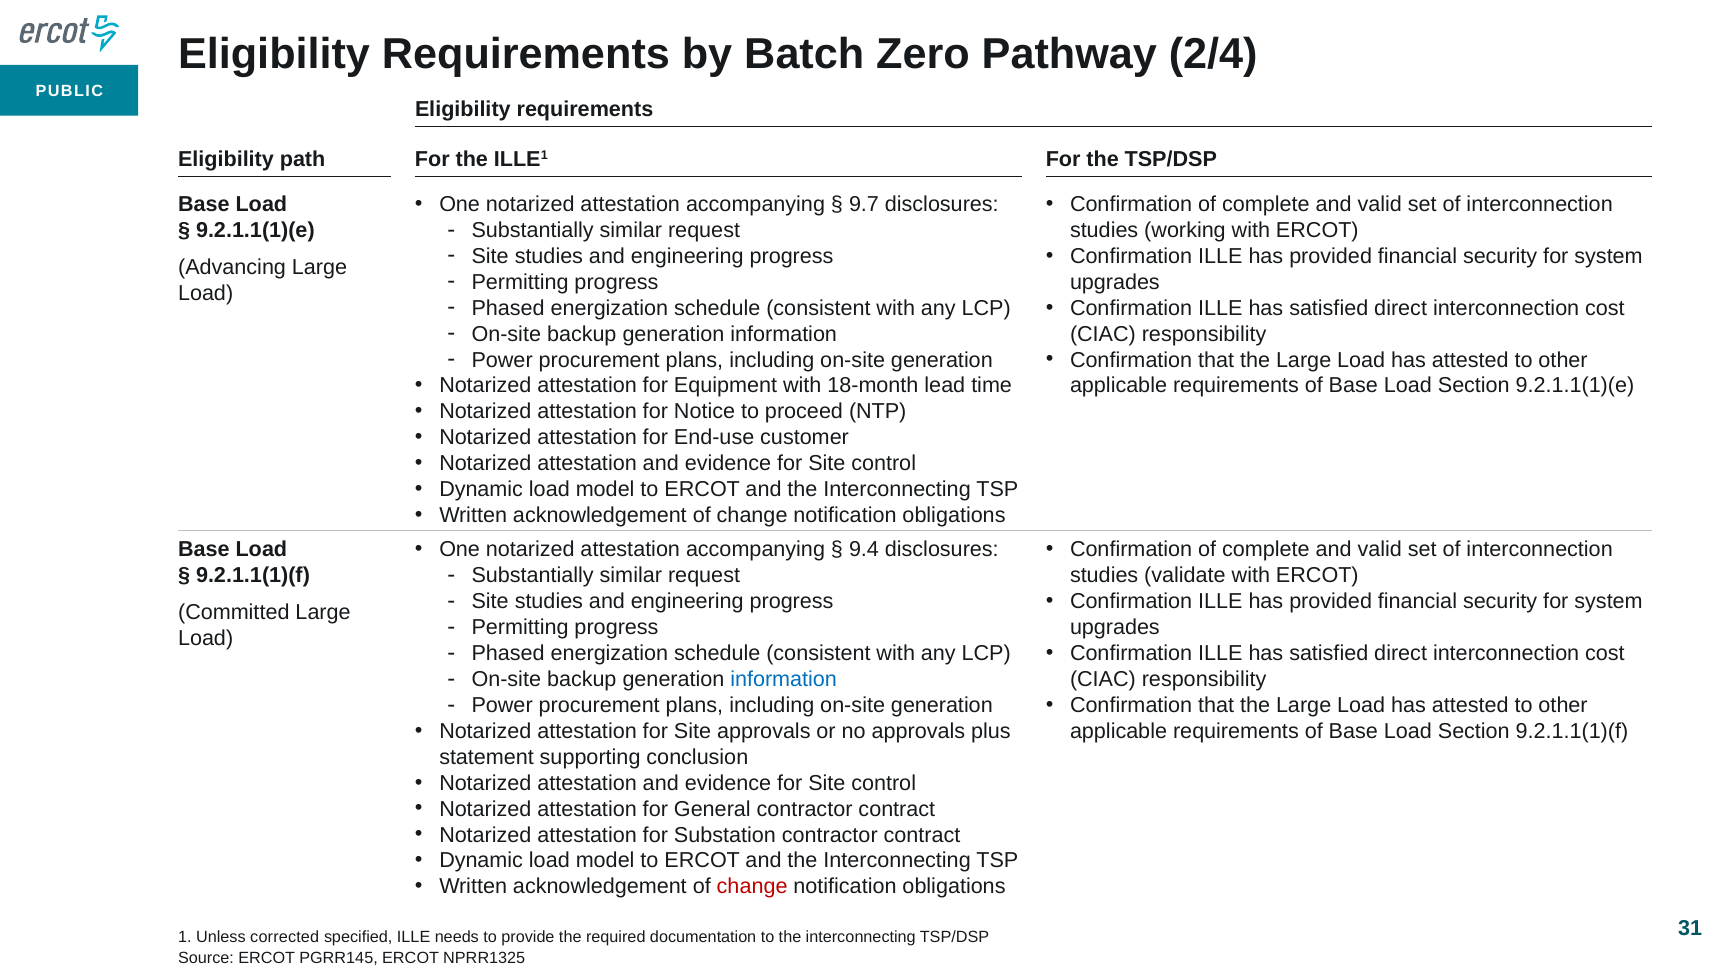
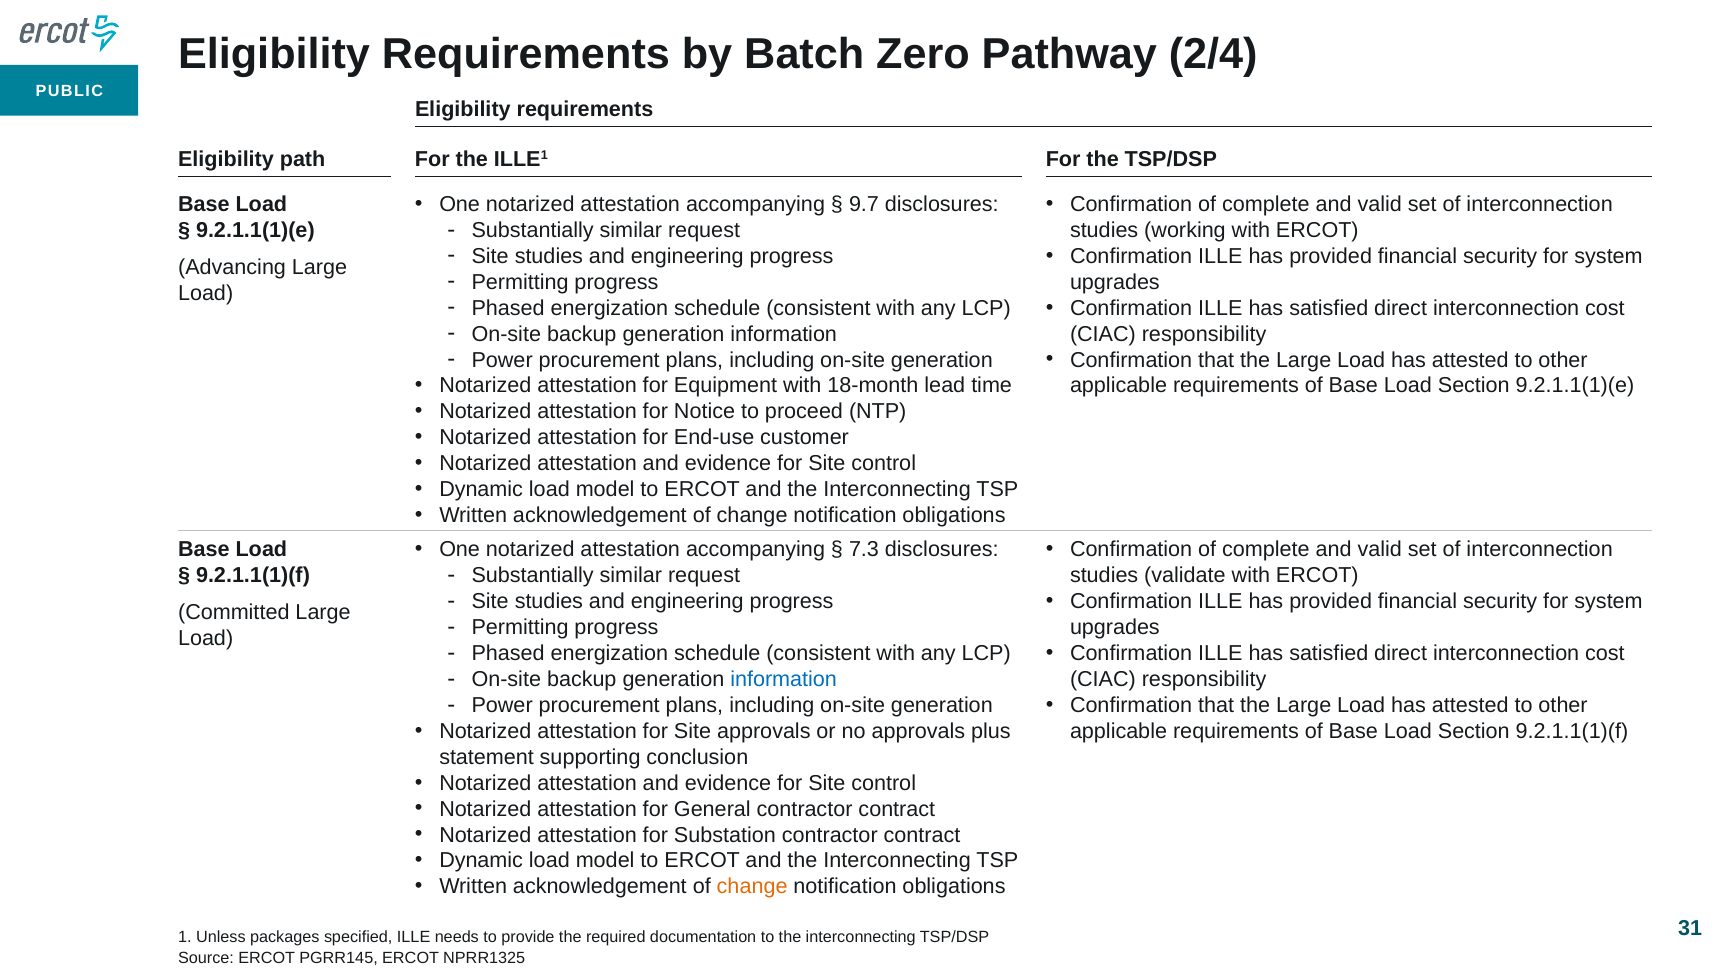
9.4: 9.4 -> 7.3 (864, 550)
change colour: red -> orange (752, 887)
corrected: corrected -> packages (285, 937)
